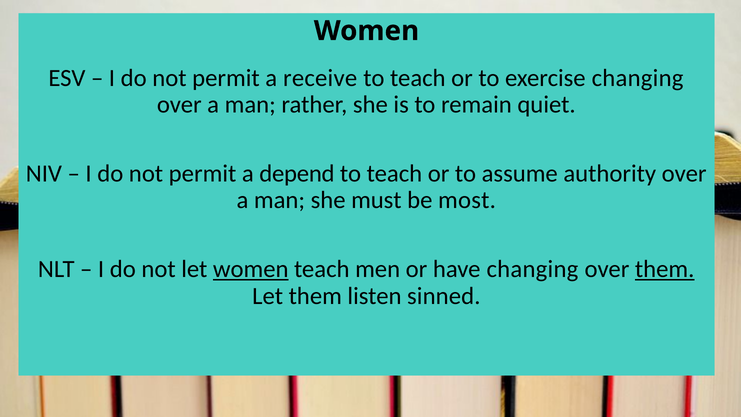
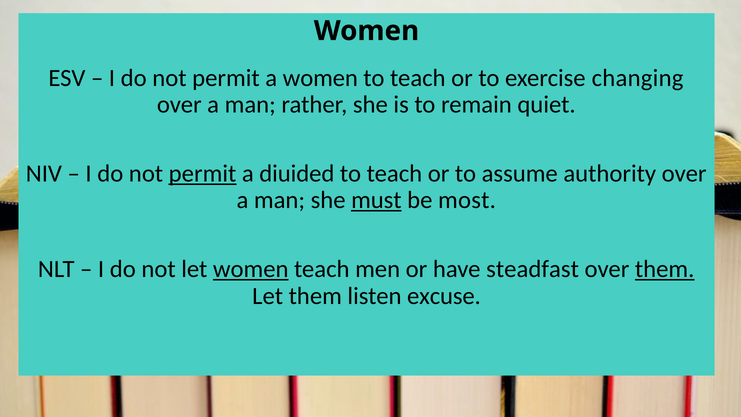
a receive: receive -> women (320, 78)
permit underline: none -> present (203, 174)
depend: depend -> diuided (297, 174)
must underline: none -> present (376, 200)
have changing: changing -> steadfast (533, 269)
sinned: sinned -> excuse (444, 296)
